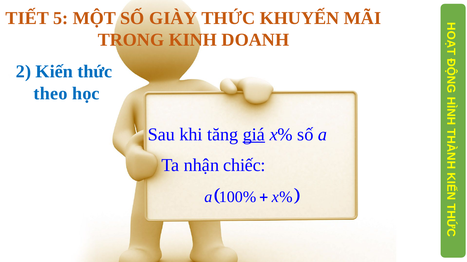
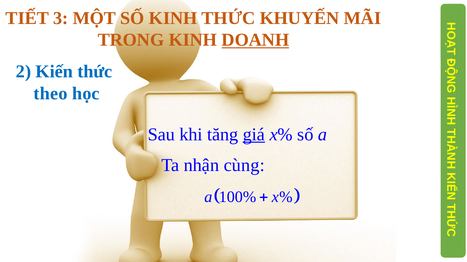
5: 5 -> 3 (61, 18)
SỐ GIÀY: GIÀY -> KINH (173, 18)
DOANH underline: none -> present (255, 40)
chiếc: chiếc -> cùng (244, 166)
